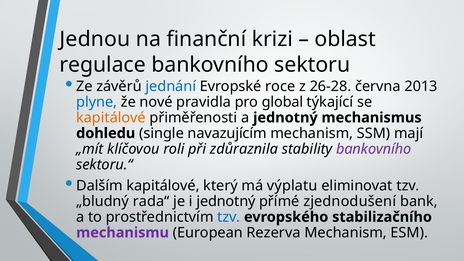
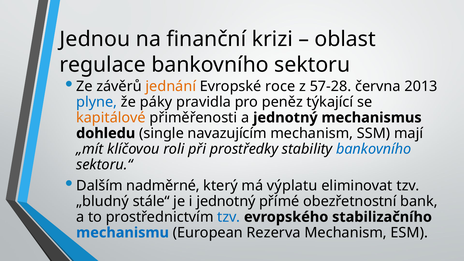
jednání colour: blue -> orange (171, 86)
26-28: 26-28 -> 57-28 (331, 86)
nové: nové -> páky (156, 102)
global: global -> peněz (282, 102)
zdůraznila: zdůraznila -> prostředky (244, 149)
bankovního colour: purple -> blue (374, 149)
Dalším kapitálové: kapitálové -> nadměrné (163, 186)
rada“: rada“ -> stále“ (151, 201)
zjednodušení: zjednodušení -> obezřetnostní (350, 201)
mechanismu colour: purple -> blue (123, 233)
